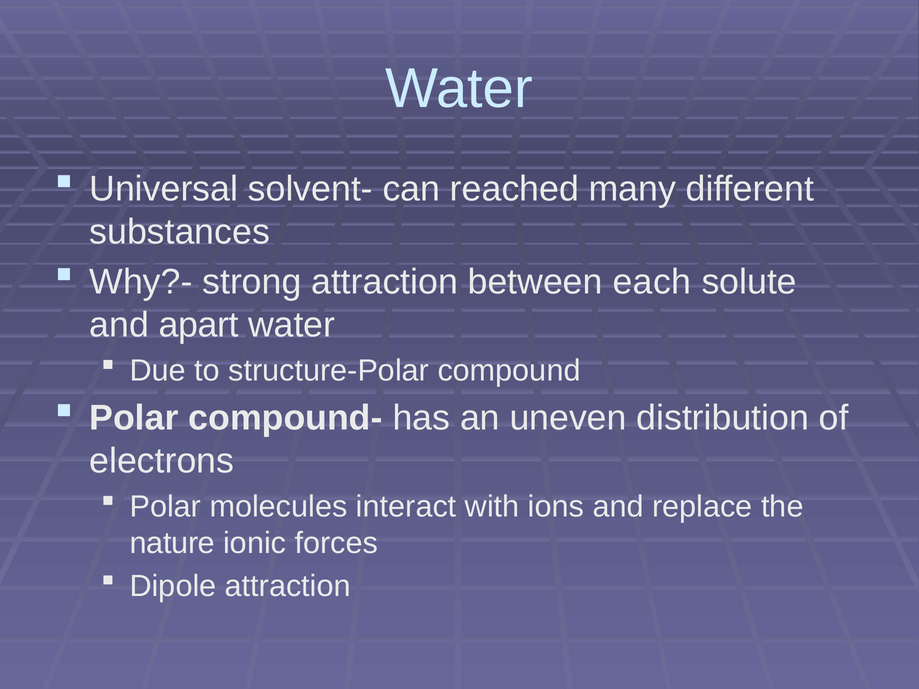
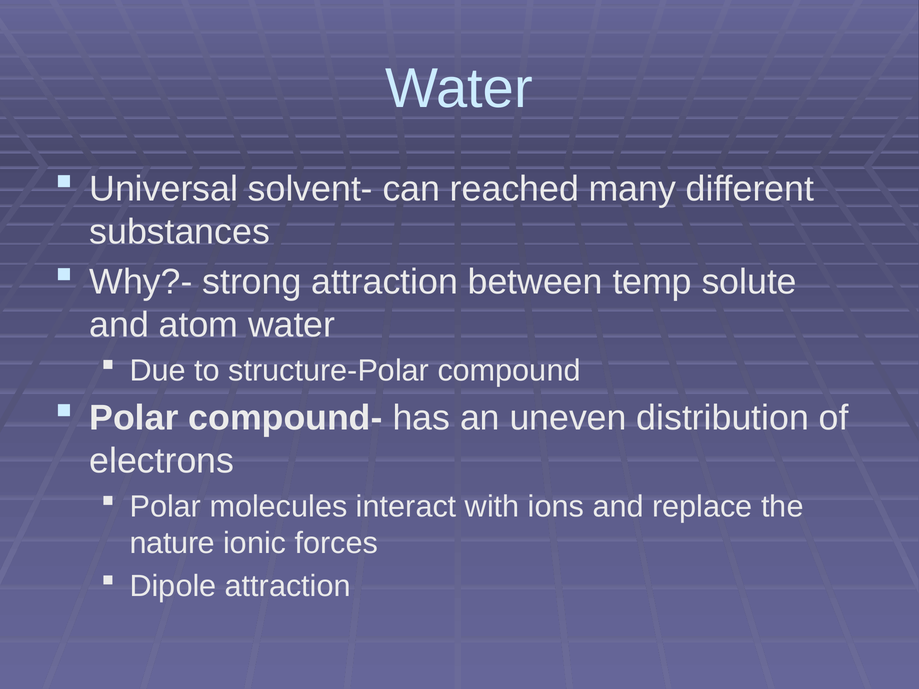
each: each -> temp (652, 282)
apart: apart -> atom (199, 325)
